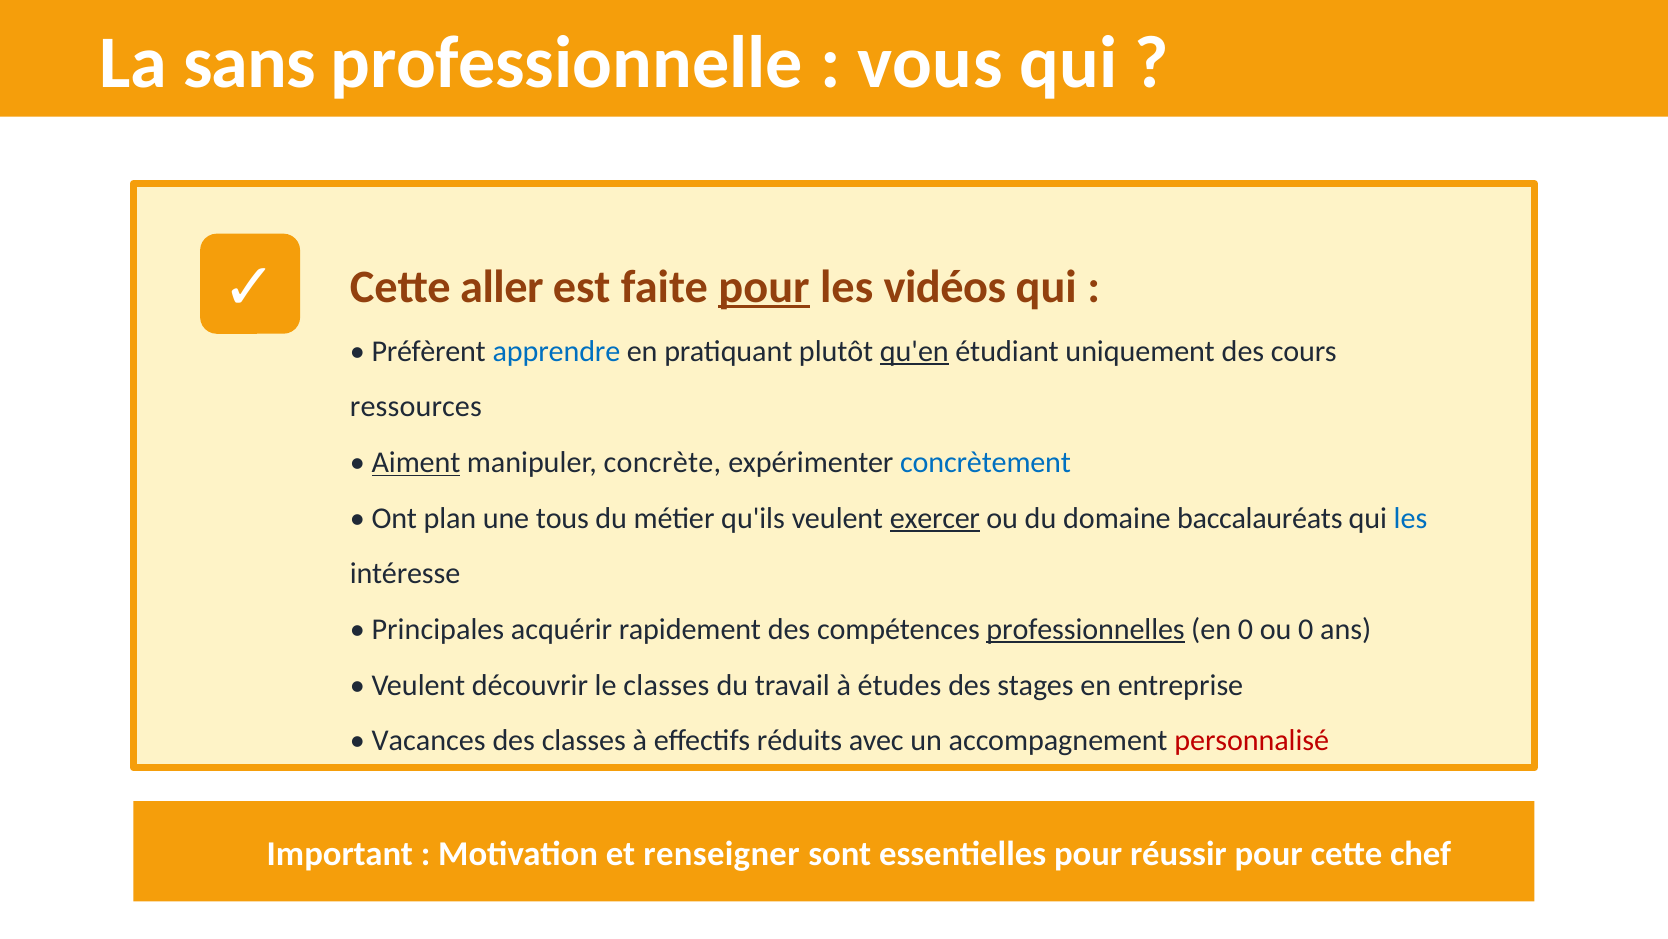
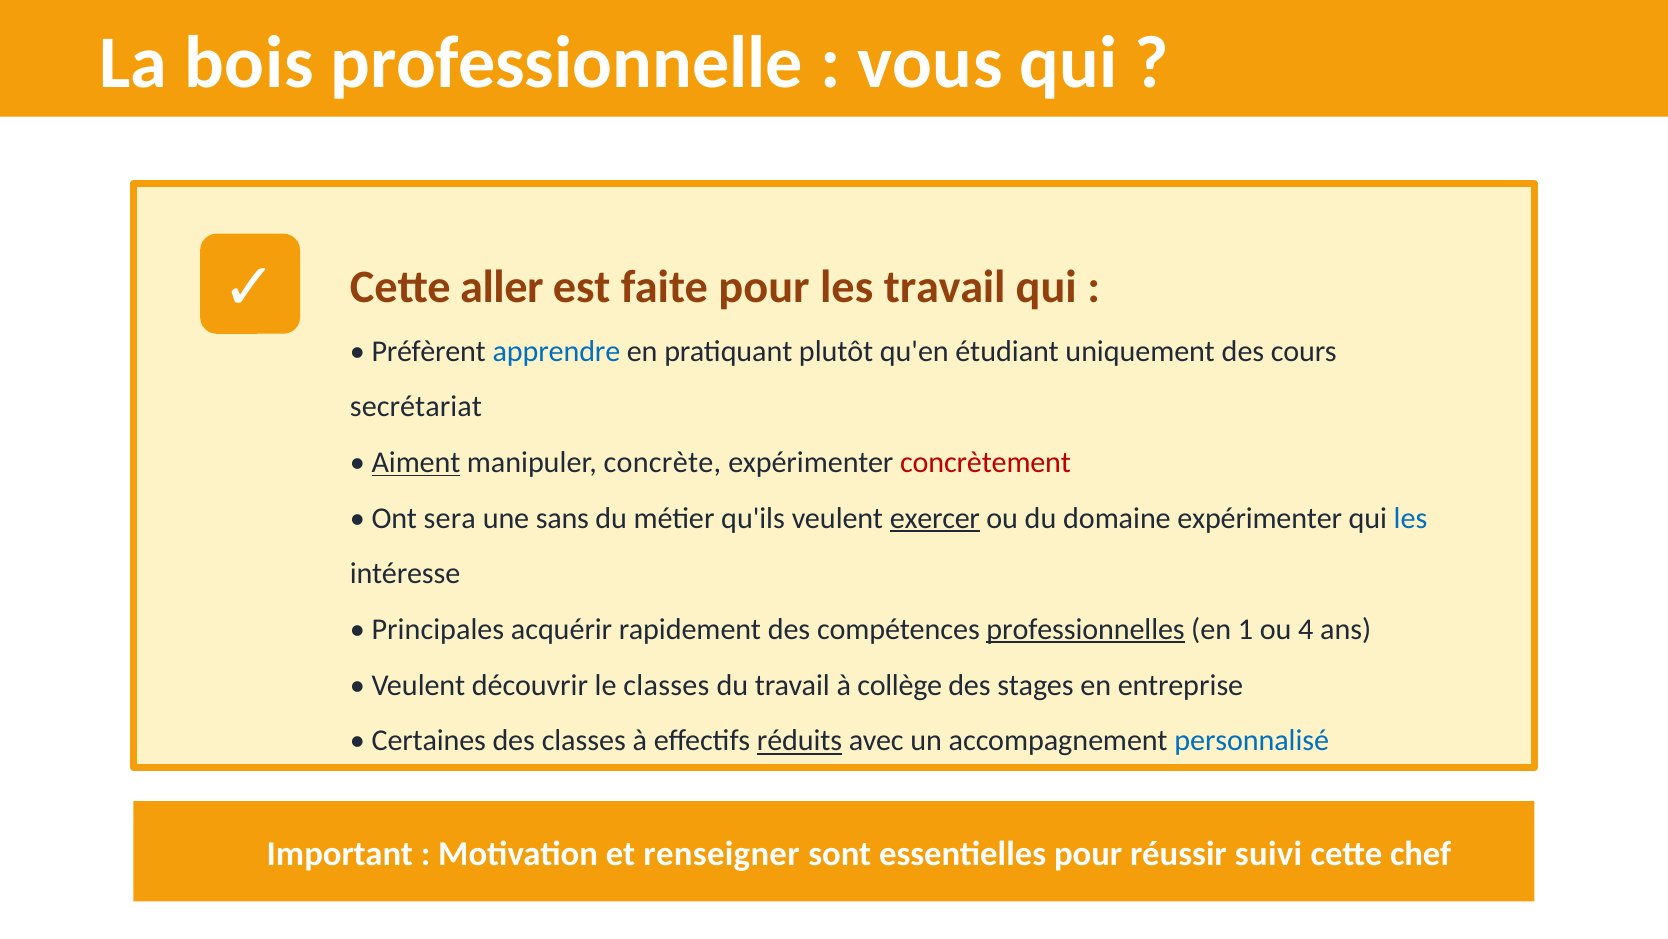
sans: sans -> bois (249, 63)
pour underline: present -> none (764, 287)
les vidéos: vidéos -> travail (945, 287)
qu'en underline: present -> none (914, 351)
ressources: ressources -> secrétariat (416, 406)
concrètement colour: blue -> red (986, 462)
plan: plan -> sera (450, 518)
tous: tous -> sans (562, 518)
domaine baccalauréats: baccalauréats -> expérimenter (1260, 518)
en 0: 0 -> 1 (1245, 629)
ou 0: 0 -> 4 (1306, 629)
études: études -> collège (900, 685)
Vacances: Vacances -> Certaines (429, 740)
réduits underline: none -> present (800, 740)
personnalisé colour: red -> blue (1252, 740)
réussir pour: pour -> suivi (1269, 853)
